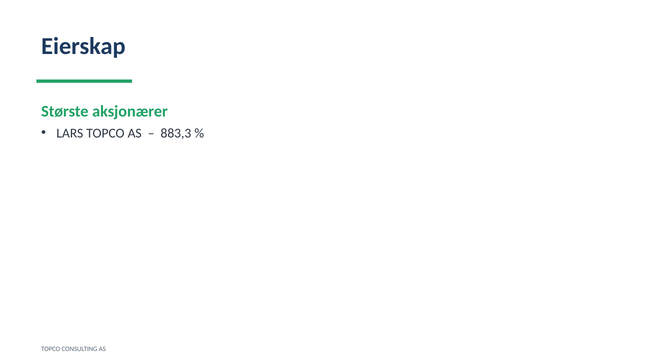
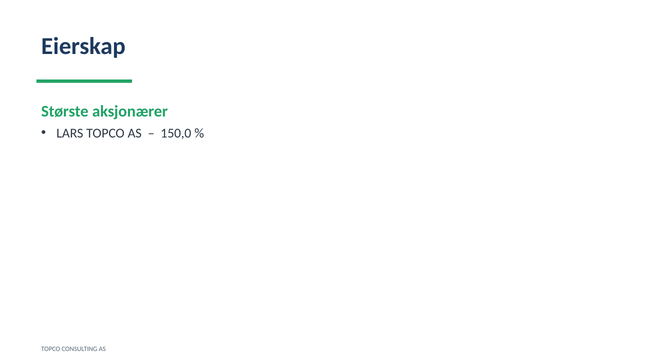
883,3: 883,3 -> 150,0 (176, 133)
